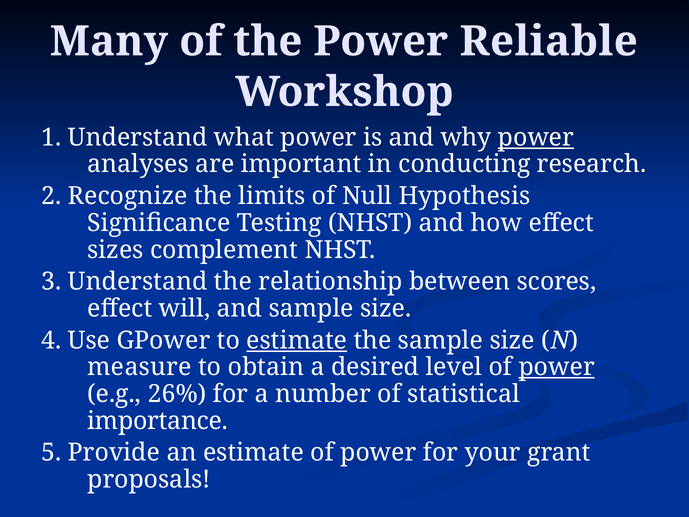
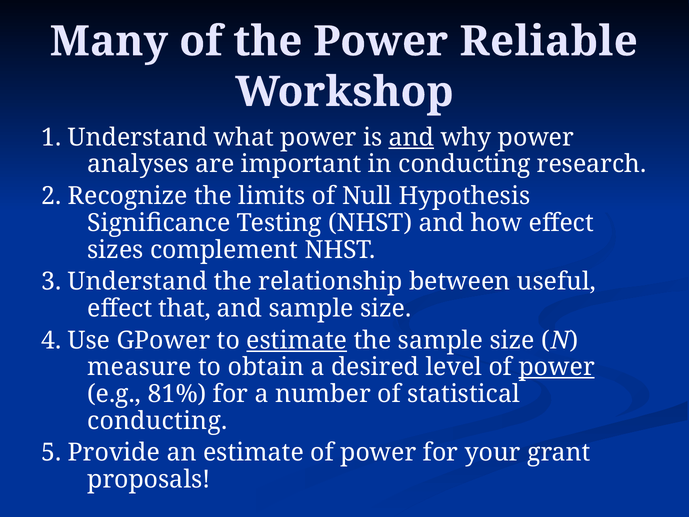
and underline: none -> present (411, 137)
power underline: present -> none (536, 137)
scores: scores -> useful (557, 281)
will: will -> that (185, 308)
26%: 26% -> 81% (177, 394)
importance: importance -> conducting (157, 421)
